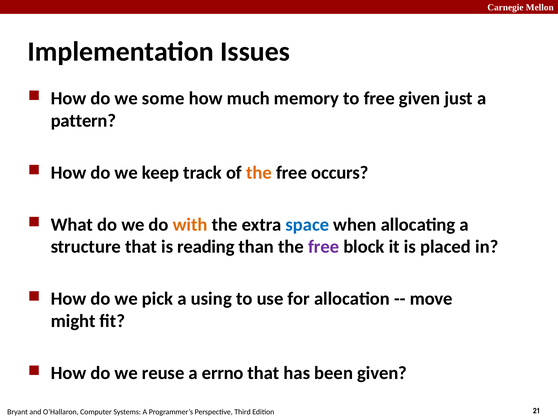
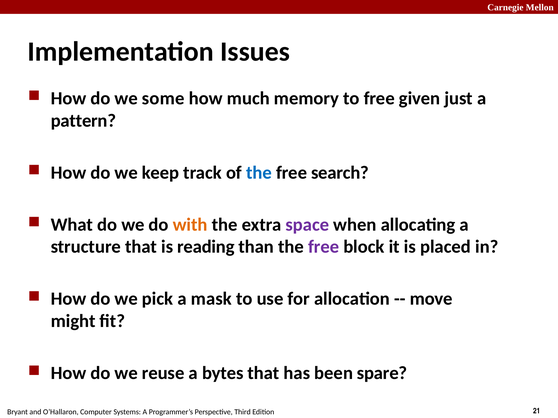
the colour: orange -> blue (259, 173)
occurs: occurs -> search (340, 173)
space colour: blue -> purple (307, 225)
using: using -> mask (211, 299)
errno: errno -> bytes (223, 374)
been given: given -> spare (382, 374)
